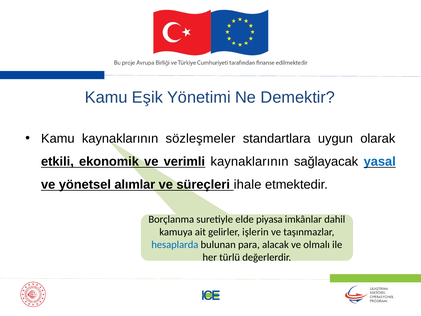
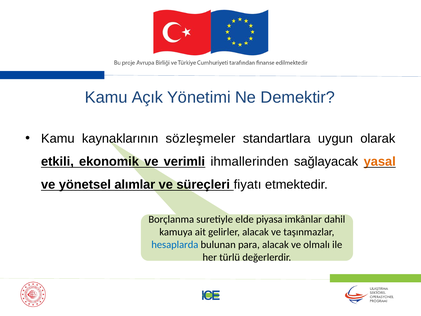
Eşik: Eşik -> Açık (147, 97)
verimli kaynaklarının: kaynaklarının -> ihmallerinden (250, 161)
yasal colour: blue -> orange (380, 161)
ihale: ihale -> fiyatı (248, 185)
gelirler işlerin: işlerin -> alacak (256, 232)
